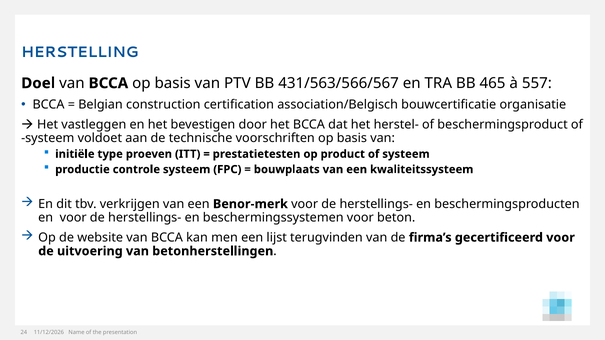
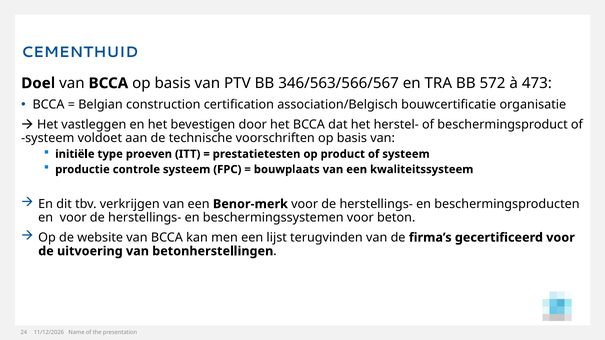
HERSTELLING: HERSTELLING -> CEMENTHUID (80, 52)
431/563/566/567: 431/563/566/567 -> 346/563/566/567 (339, 83)
465: 465 -> 572 (493, 83)
557: 557 -> 473 (537, 83)
